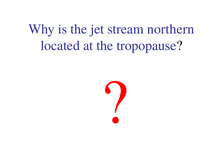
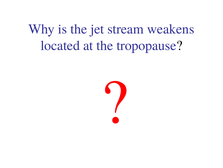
northern: northern -> weakens (171, 29)
